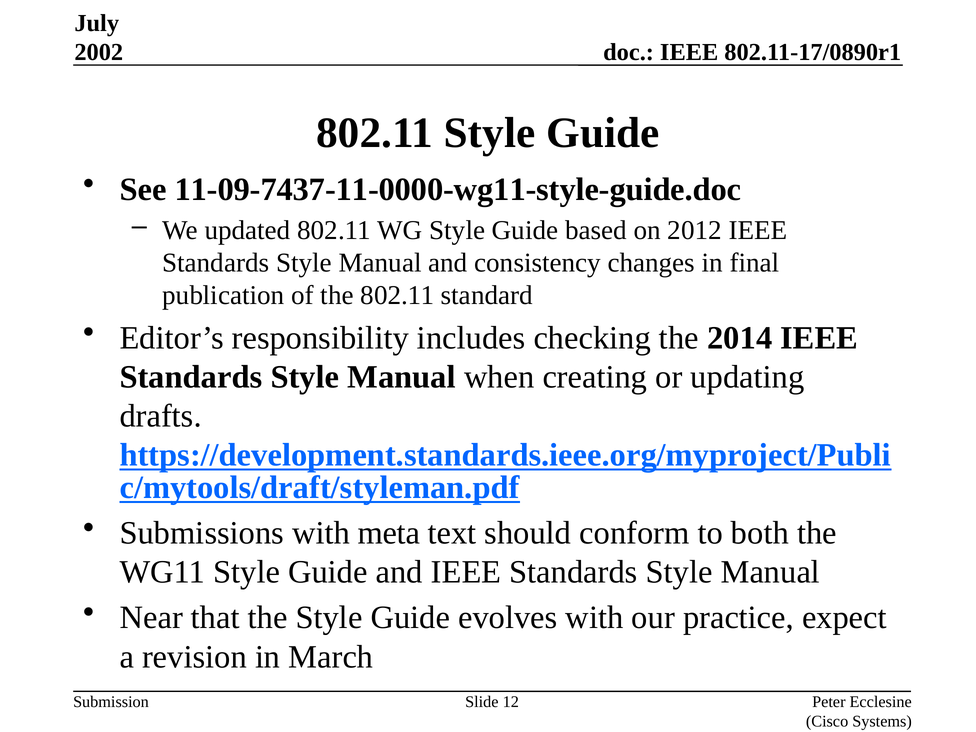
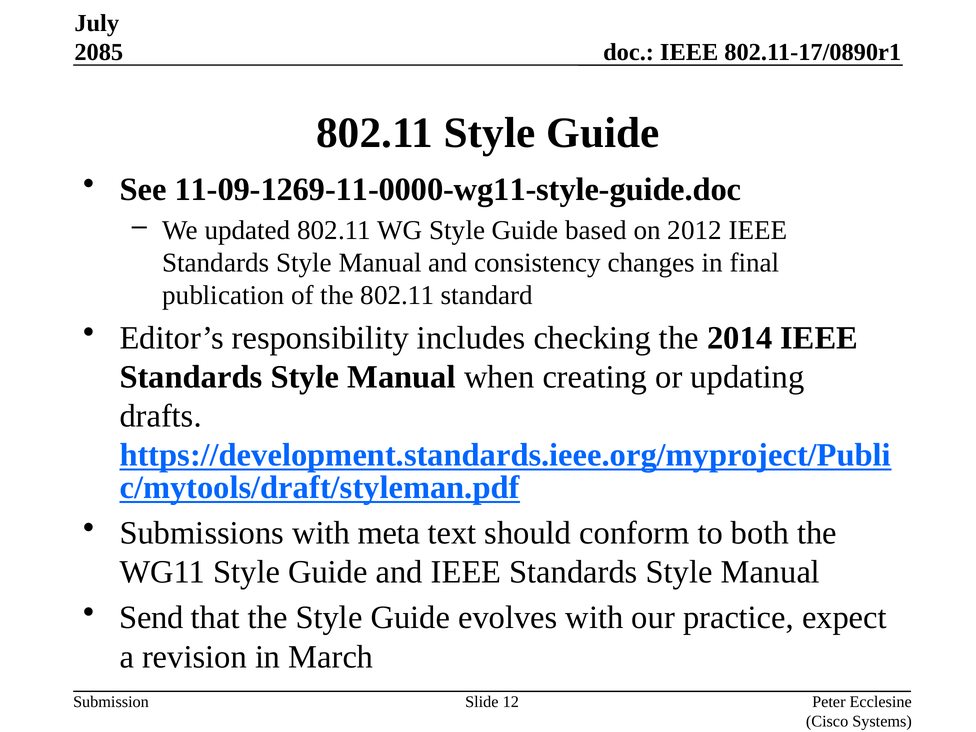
2002: 2002 -> 2085 (99, 52)
11-09-7437-11-0000-wg11-style-guide.doc: 11-09-7437-11-0000-wg11-style-guide.doc -> 11-09-1269-11-0000-wg11-style-guide.doc (458, 189)
Near: Near -> Send (151, 618)
